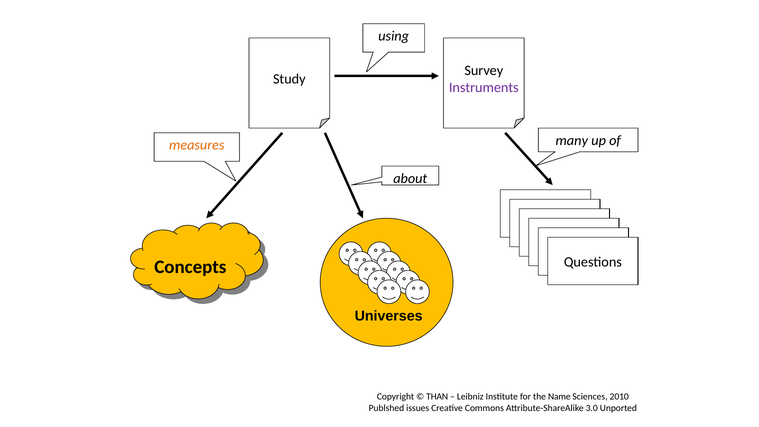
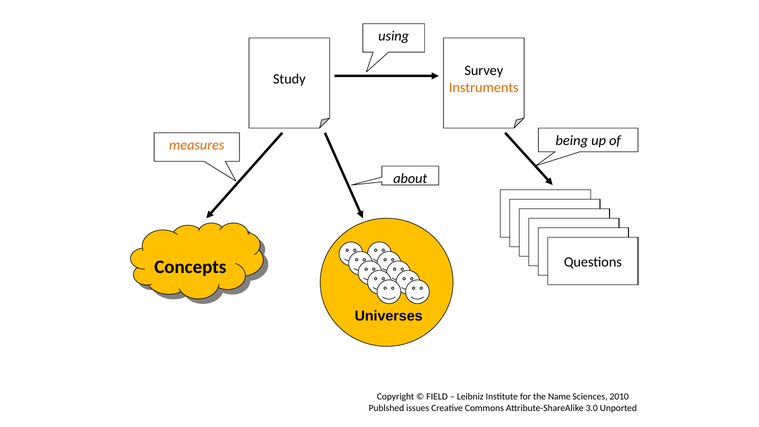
Instruments colour: purple -> orange (484, 87)
many: many -> being (572, 140)
THAN: THAN -> FIELD (437, 396)
